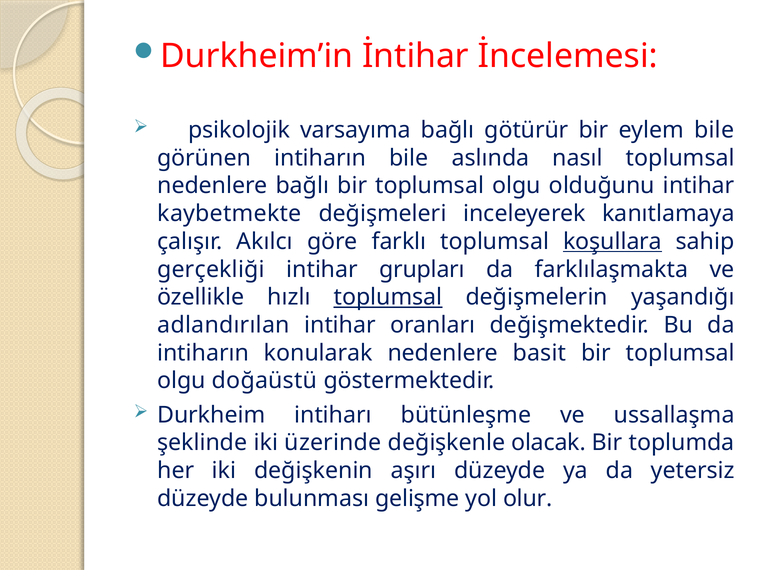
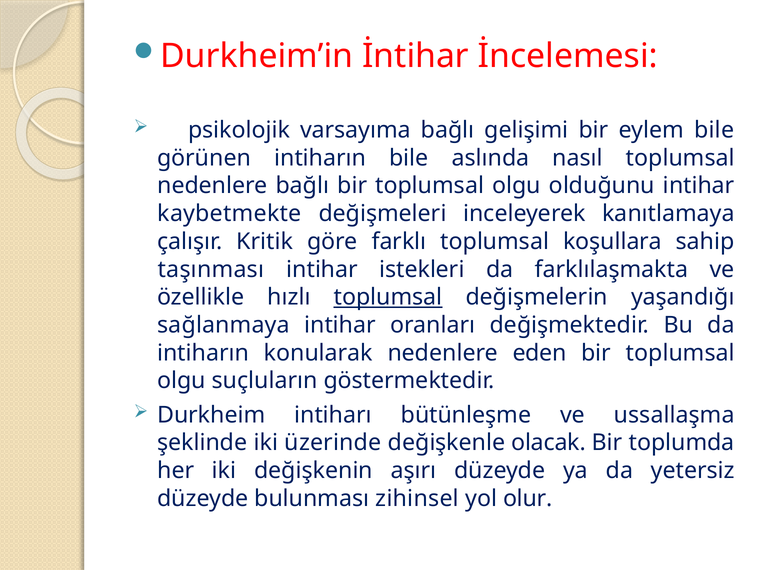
götürür: götürür -> gelişimi (526, 130)
Akılcı: Akılcı -> Kritik (265, 241)
koşullara underline: present -> none (613, 241)
gerçekliği: gerçekliği -> taşınması (211, 269)
grupları: grupları -> istekleri (422, 269)
adlandırılan: adlandırılan -> sağlanmaya (224, 325)
basit: basit -> eden (540, 353)
doğaüstü: doğaüstü -> suçluların (265, 381)
gelişme: gelişme -> zihinsel (417, 499)
